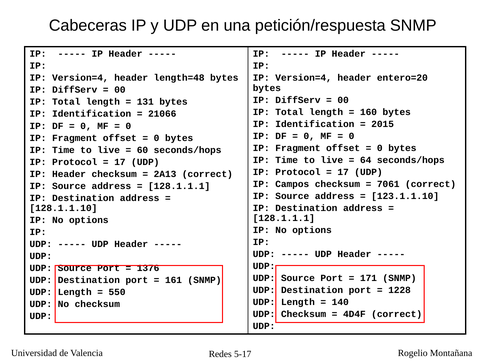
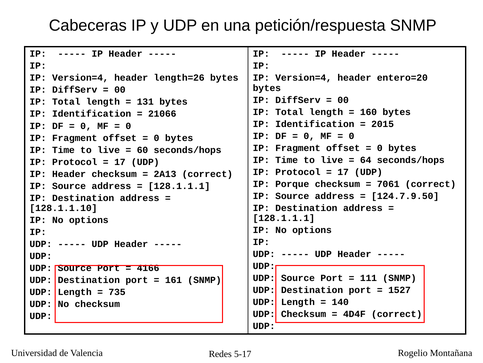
length=48: length=48 -> length=26 (179, 78)
Campos: Campos -> Porque (292, 184)
123.1.1.10: 123.1.1.10 -> 124.7.9.50 (405, 196)
1376: 1376 -> 4166 (148, 268)
171: 171 -> 111 (368, 278)
1228: 1228 -> 1527 (400, 290)
550: 550 -> 735 (117, 291)
